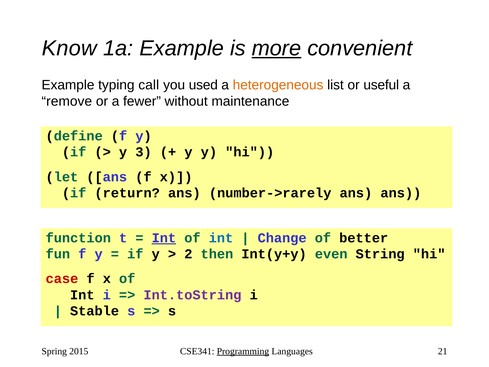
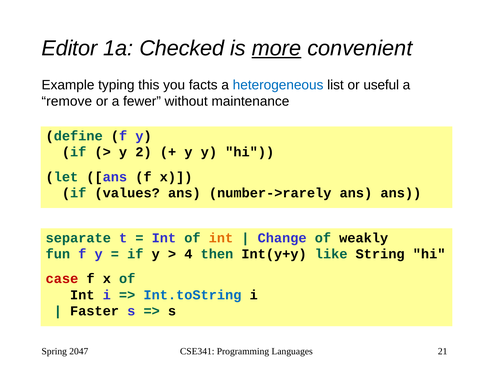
Know: Know -> Editor (69, 48)
1a Example: Example -> Checked (182, 48)
call: call -> this (149, 85)
used: used -> facts (203, 85)
heterogeneous colour: orange -> blue (278, 85)
3: 3 -> 2 (144, 152)
return: return -> values (127, 193)
function: function -> separate (78, 238)
Int underline: present -> none (164, 238)
int colour: blue -> orange (221, 238)
better: better -> weakly (364, 238)
2: 2 -> 4 (188, 254)
even: even -> like (331, 254)
Int.toString colour: purple -> blue (192, 295)
Stable: Stable -> Faster (95, 311)
2015: 2015 -> 2047 (79, 351)
Programming underline: present -> none (243, 351)
